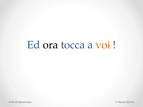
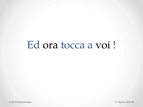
voi colour: orange -> black (103, 45)
